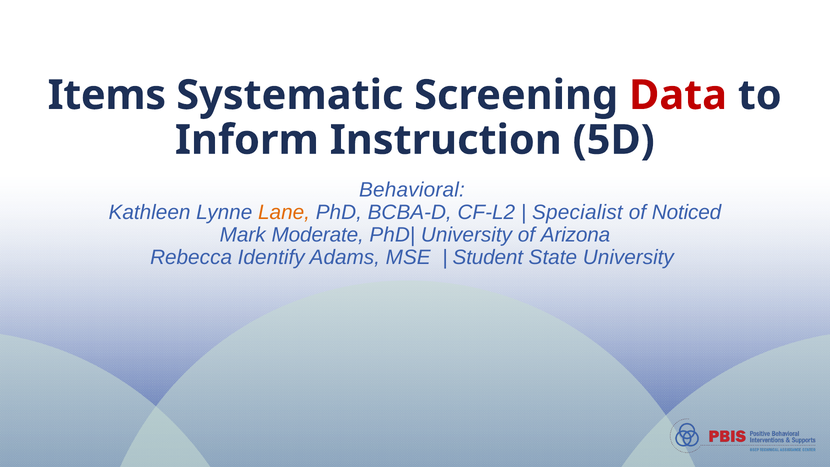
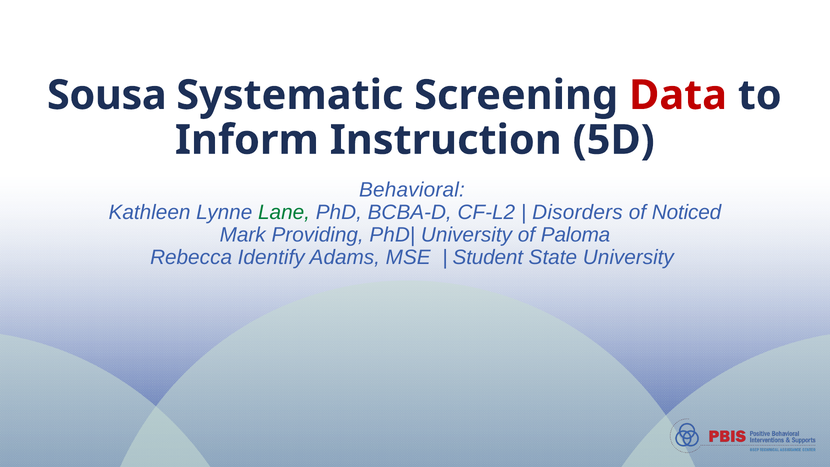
Items: Items -> Sousa (107, 95)
Lane colour: orange -> green (284, 212)
Specialist: Specialist -> Disorders (577, 212)
Moderate: Moderate -> Providing (318, 235)
Arizona: Arizona -> Paloma (576, 235)
